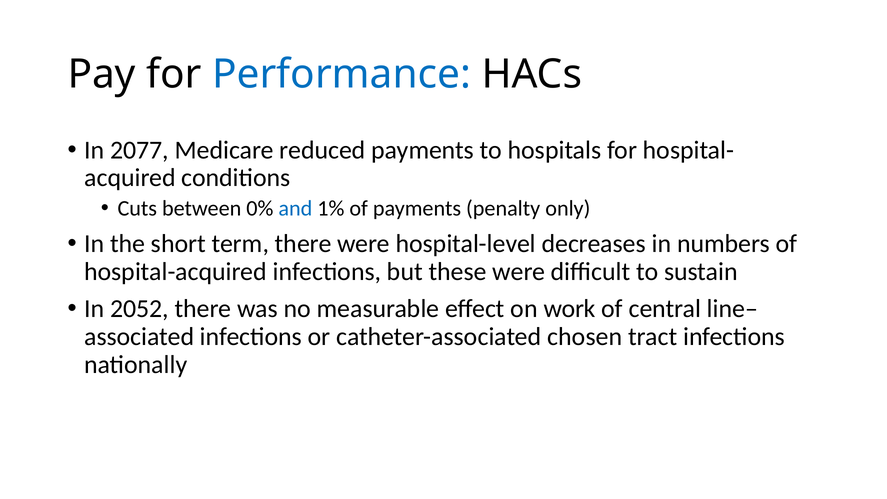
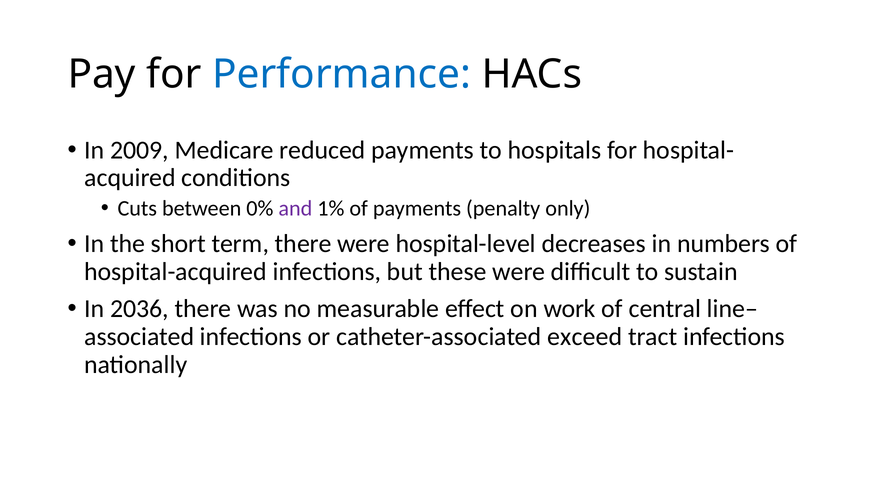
2077: 2077 -> 2009 (139, 150)
and colour: blue -> purple (295, 208)
2052: 2052 -> 2036 (139, 309)
chosen: chosen -> exceed (585, 337)
